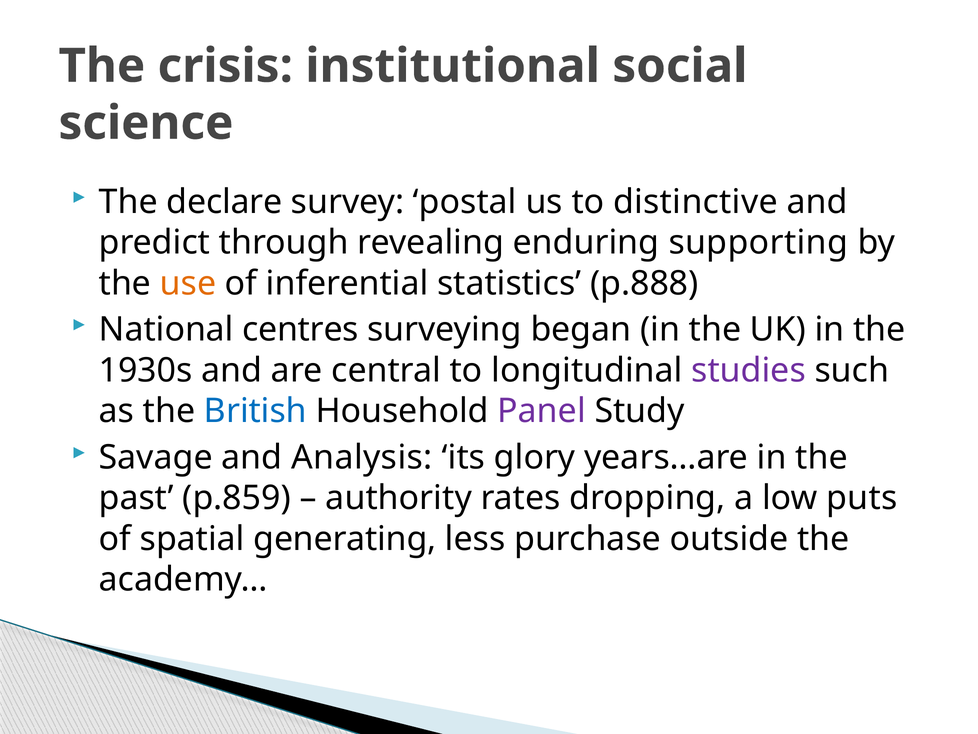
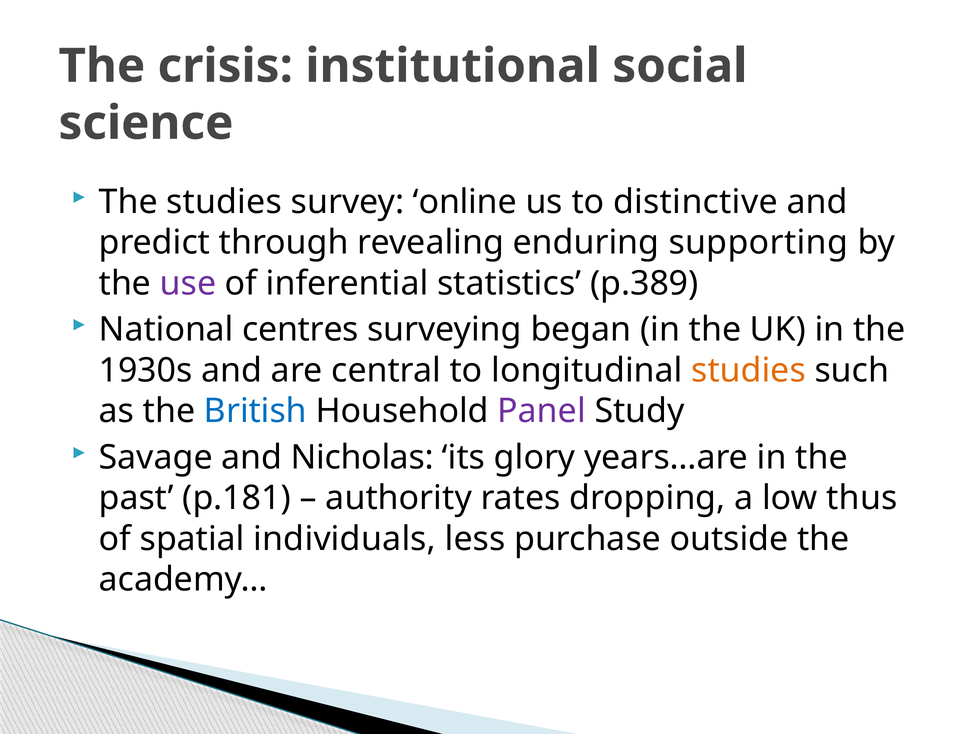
The declare: declare -> studies (224, 202)
postal: postal -> online (465, 202)
use colour: orange -> purple (188, 283)
p.888: p.888 -> p.389 (644, 283)
studies colour: purple -> orange (749, 370)
Analysis: Analysis -> Nicholas (362, 457)
p.859: p.859 -> p.181 (237, 498)
puts: puts -> thus (862, 498)
generating: generating -> individuals (345, 539)
